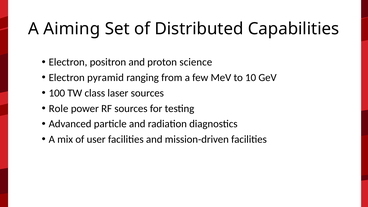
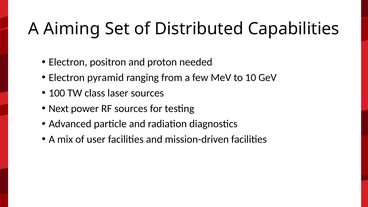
science: science -> needed (196, 62)
Role: Role -> Next (59, 108)
